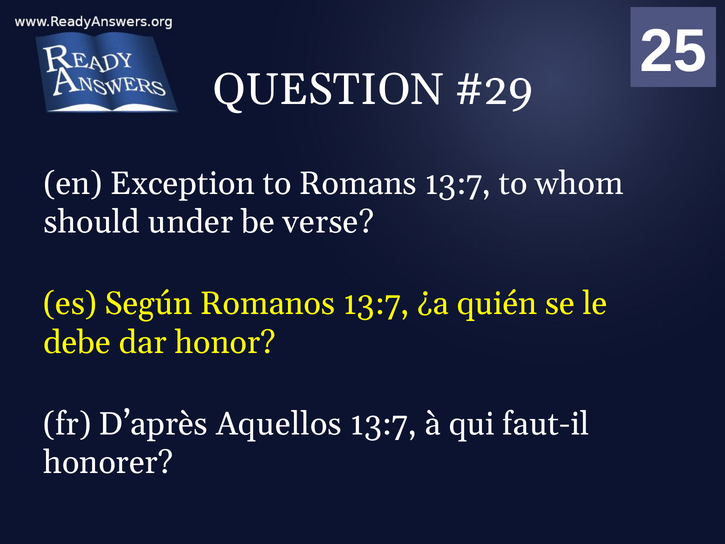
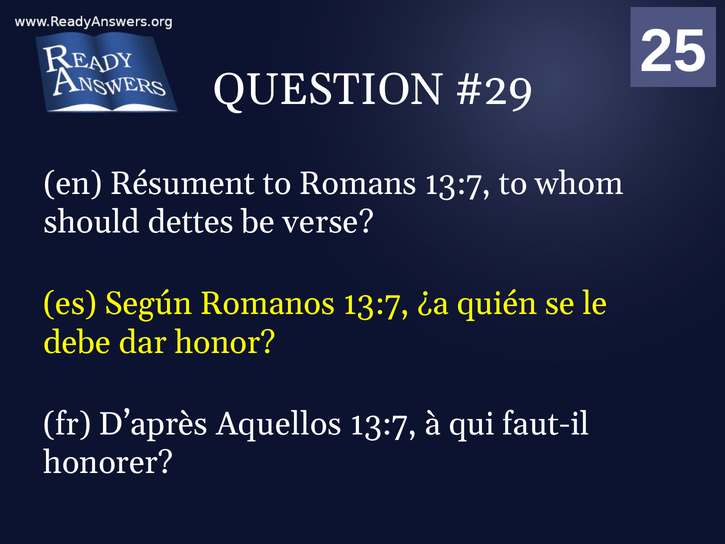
Exception: Exception -> Résument (183, 183)
under: under -> dettes (191, 222)
